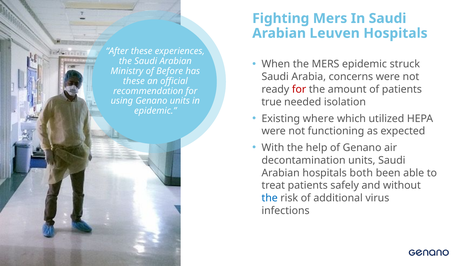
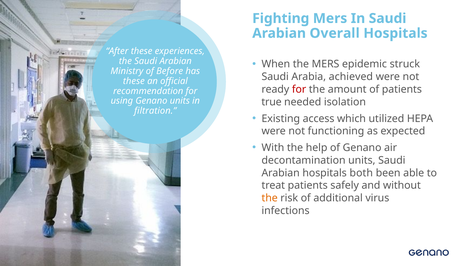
Leuven: Leuven -> Overall (335, 33)
concerns: concerns -> achieved (351, 77)
epidemic: epidemic -> filtration (155, 111)
where: where -> access (319, 119)
the colour: blue -> orange (270, 198)
